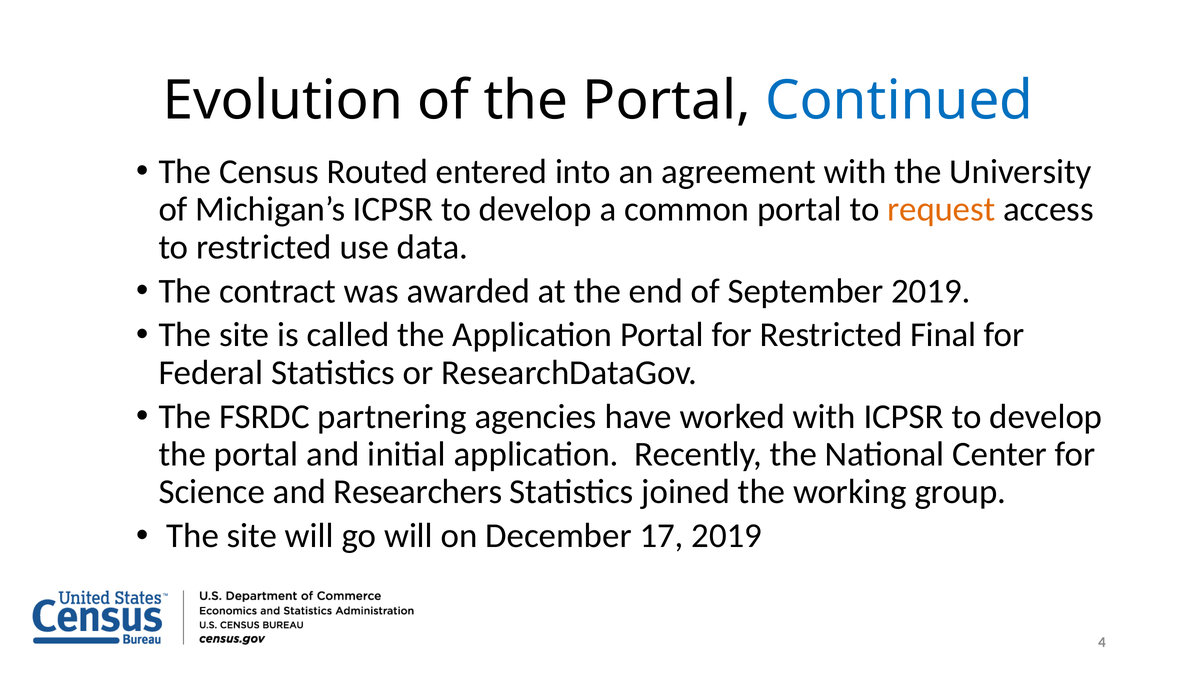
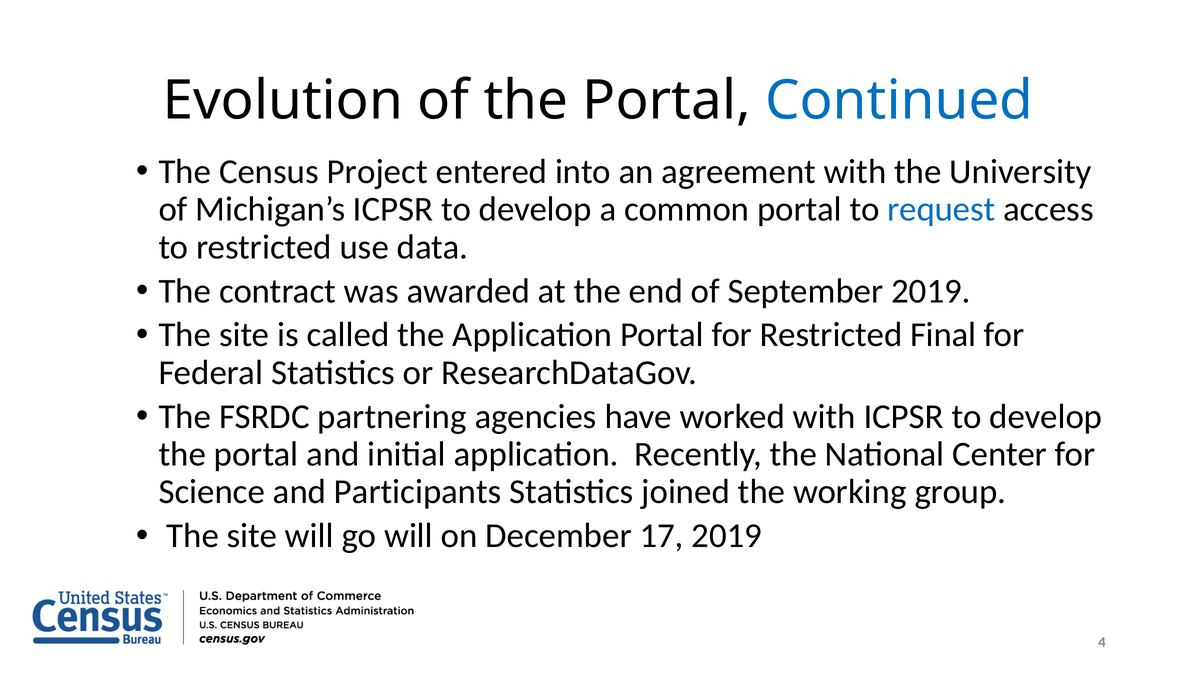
Routed: Routed -> Project (377, 172)
request colour: orange -> blue (941, 210)
Researchers: Researchers -> Participants (418, 492)
